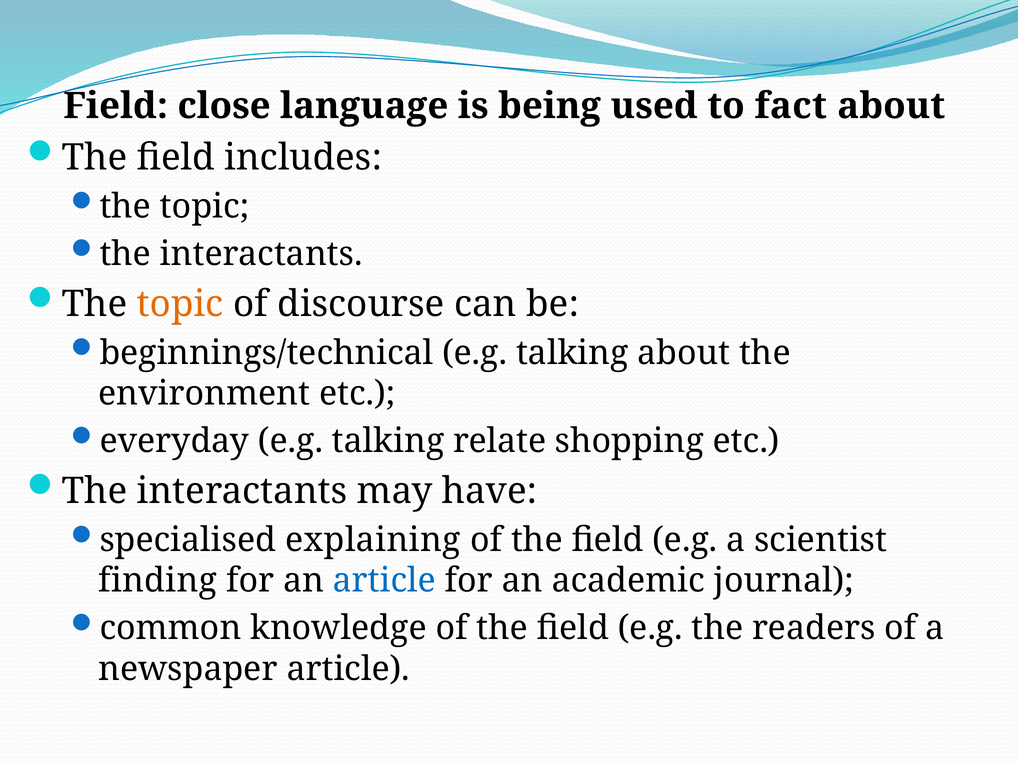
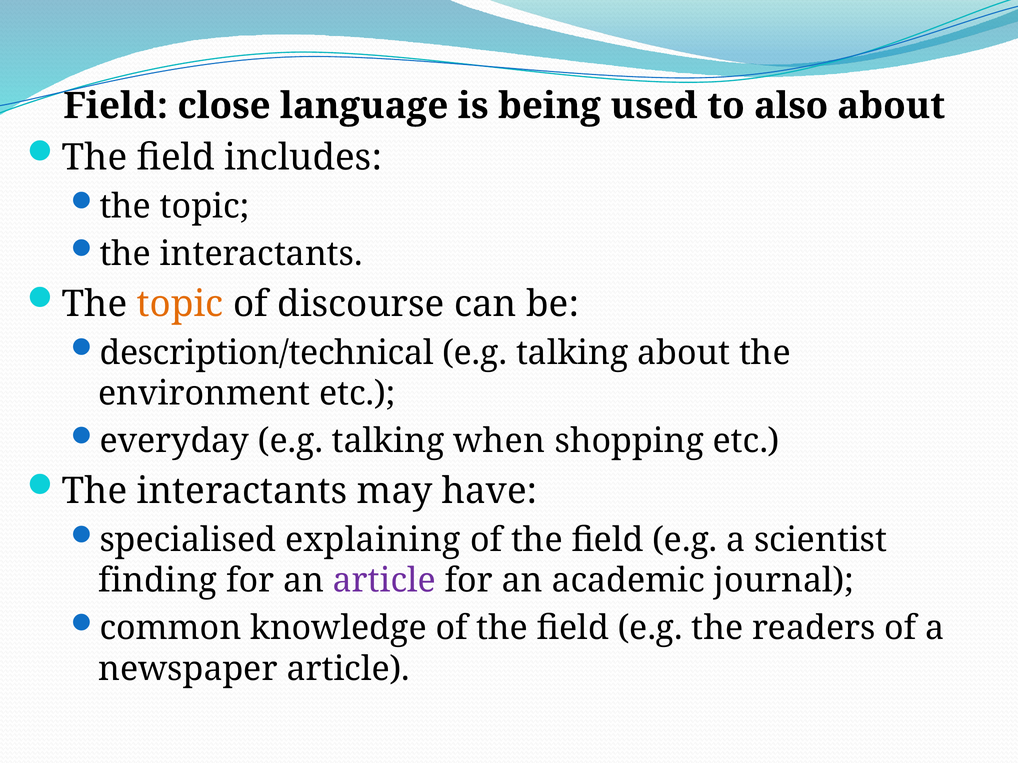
fact: fact -> also (791, 106)
beginnings/technical: beginnings/technical -> description/technical (267, 353)
relate: relate -> when (499, 441)
article colour: blue -> purple (384, 581)
